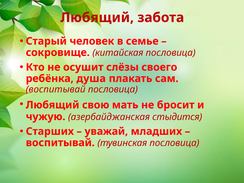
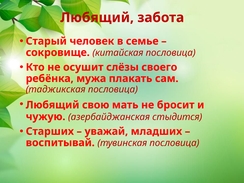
душа: душа -> мужа (91, 79)
воспитывай: воспитывай -> таджикская (56, 89)
